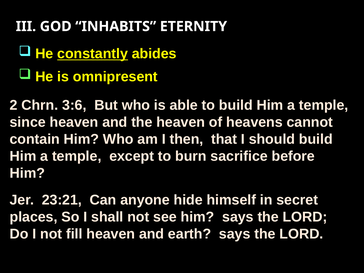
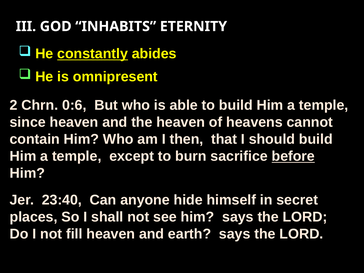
3:6: 3:6 -> 0:6 (74, 105)
before underline: none -> present (293, 156)
23:21: 23:21 -> 23:40 (62, 200)
